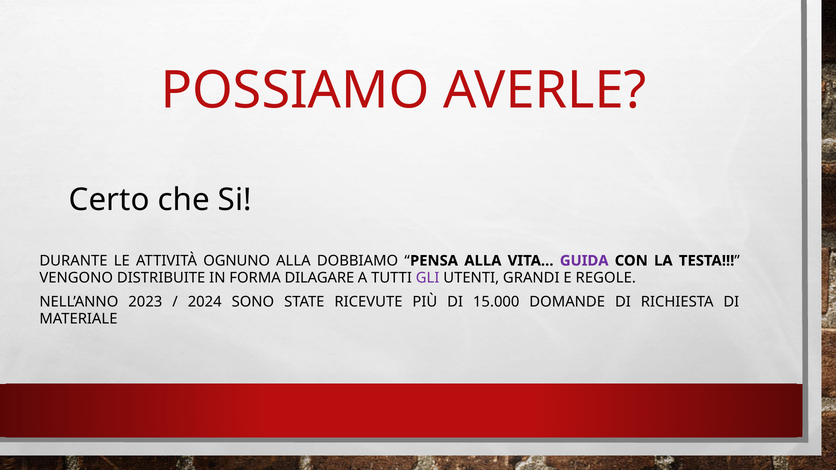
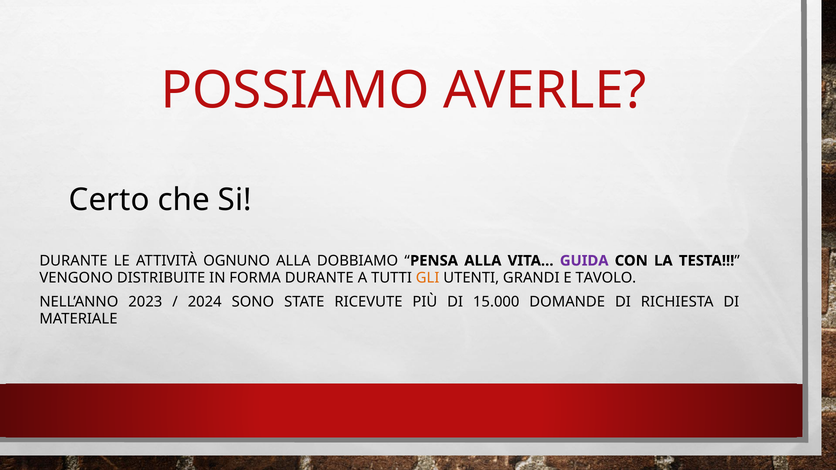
FORMA DILAGARE: DILAGARE -> DURANTE (319, 278)
GLI colour: purple -> orange (428, 278)
REGOLE: REGOLE -> TAVOLO (606, 278)
